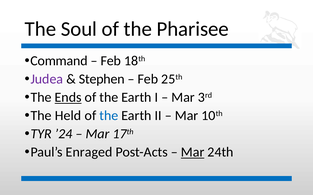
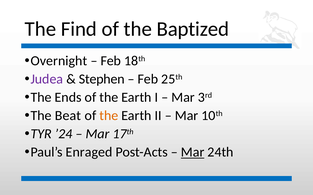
Soul: Soul -> Find (79, 29)
Pharisee: Pharisee -> Baptized (193, 29)
Command: Command -> Overnight (59, 61)
Ends underline: present -> none (68, 98)
Held: Held -> Beat (68, 116)
the colour: blue -> orange (109, 116)
